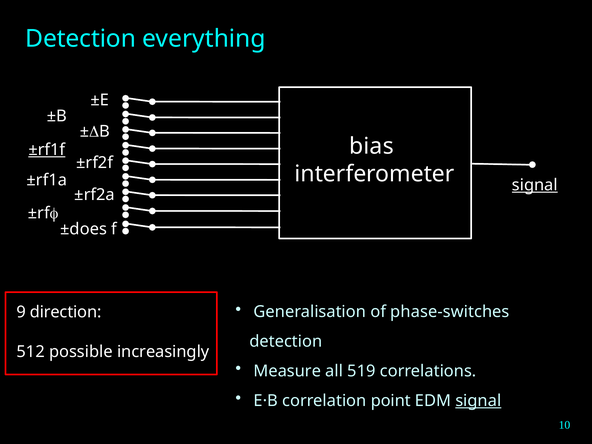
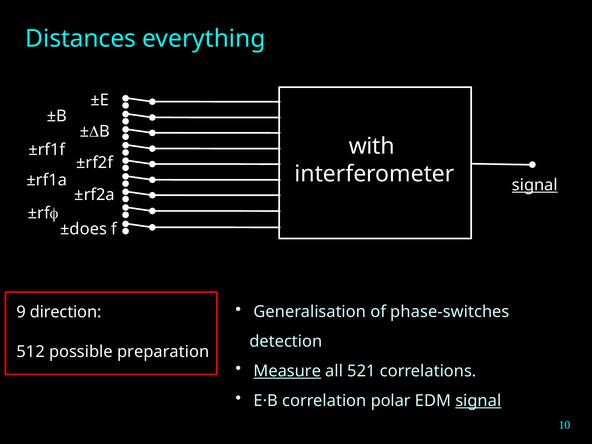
Detection: Detection -> Distances (81, 39)
bias: bias -> with (372, 146)
±rf1f underline: present -> none (47, 150)
increasingly: increasingly -> preparation (163, 352)
Measure underline: none -> present (287, 371)
519: 519 -> 521 (361, 371)
point: point -> polar (391, 401)
